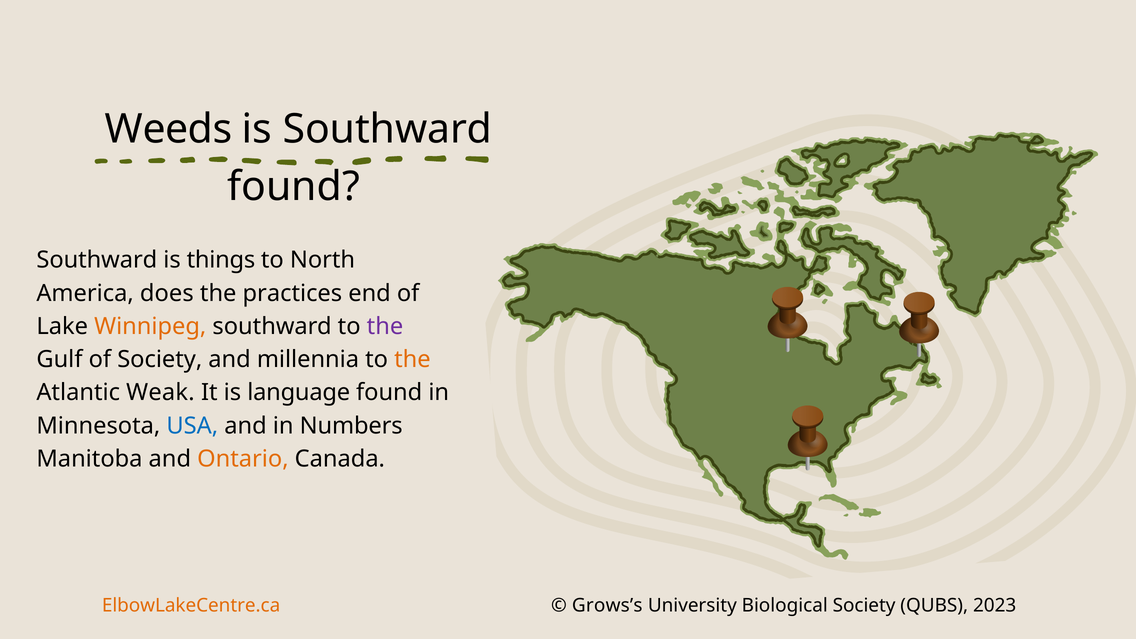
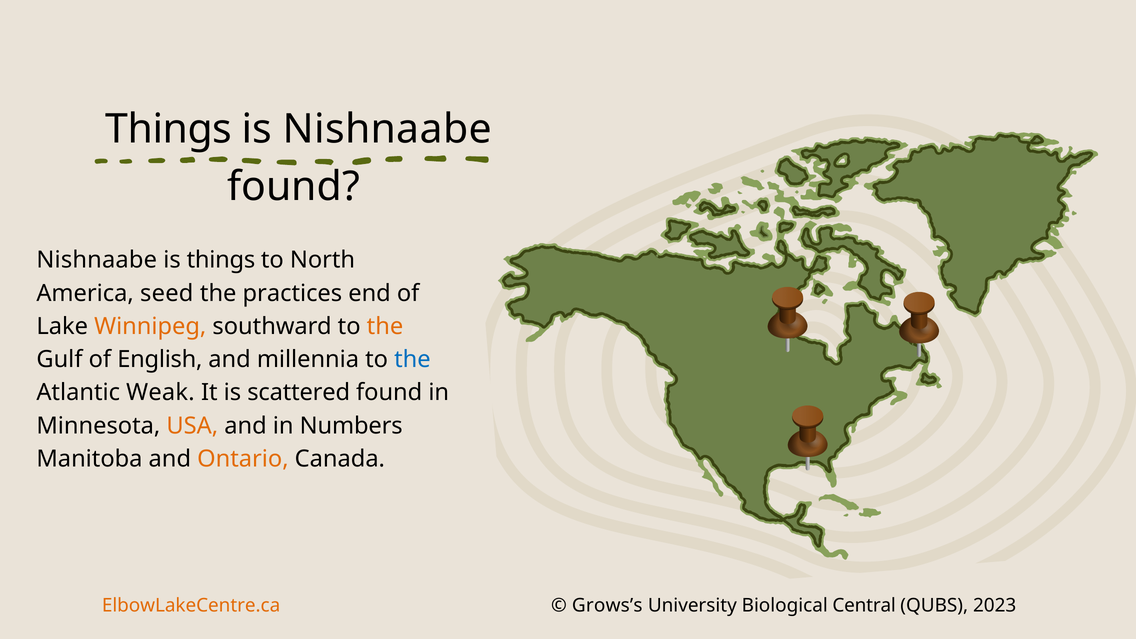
Weeds: Weeds -> Things (169, 129)
is Southward: Southward -> Nishnaabe (387, 129)
Southward: Southward -> Nishnaabe (97, 260)
does: does -> seed (167, 293)
the colour: purple -> orange (385, 326)
of Society: Society -> English (160, 360)
the colour: orange -> blue (412, 360)
language: language -> scattered (299, 393)
USA colour: blue -> orange (192, 426)
Biological Society: Society -> Central (864, 606)
